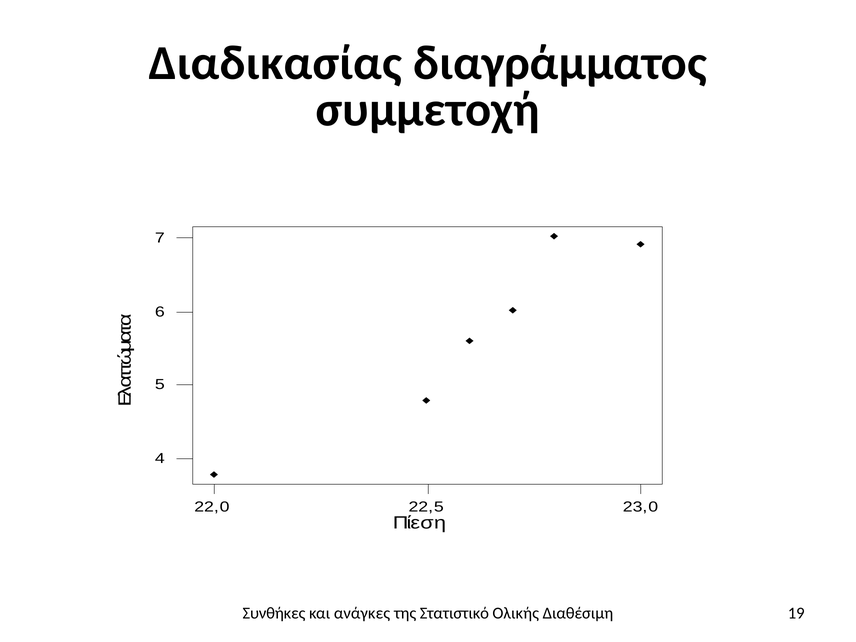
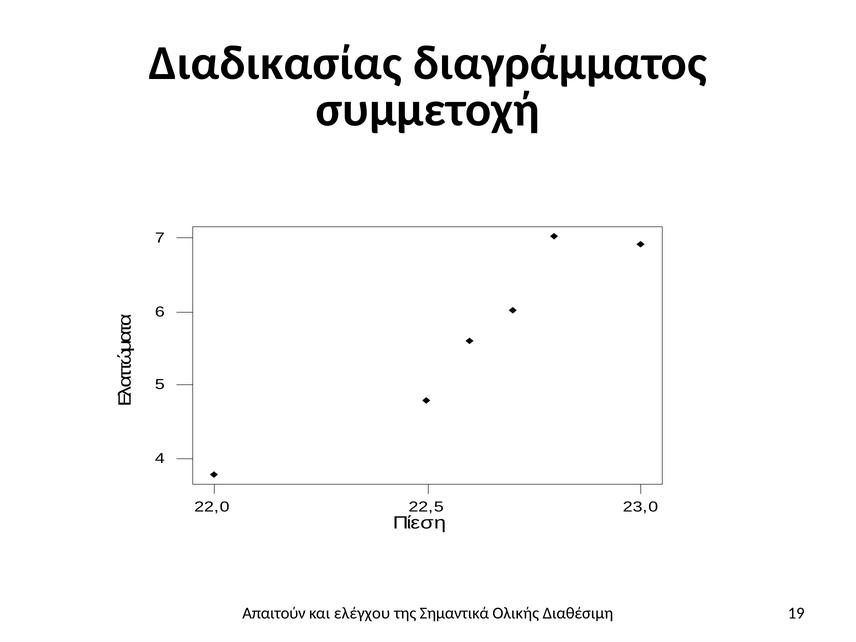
Συνθήκες: Συνθήκες -> Απαιτούν (274, 613)
ανάγκες: ανάγκες -> ελέγχου (362, 613)
Στατιστικό: Στατιστικό -> Σημαντικά (454, 613)
